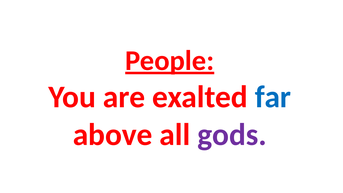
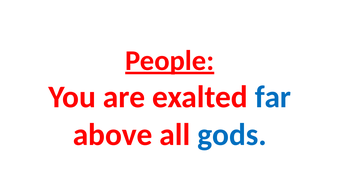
gods colour: purple -> blue (232, 135)
